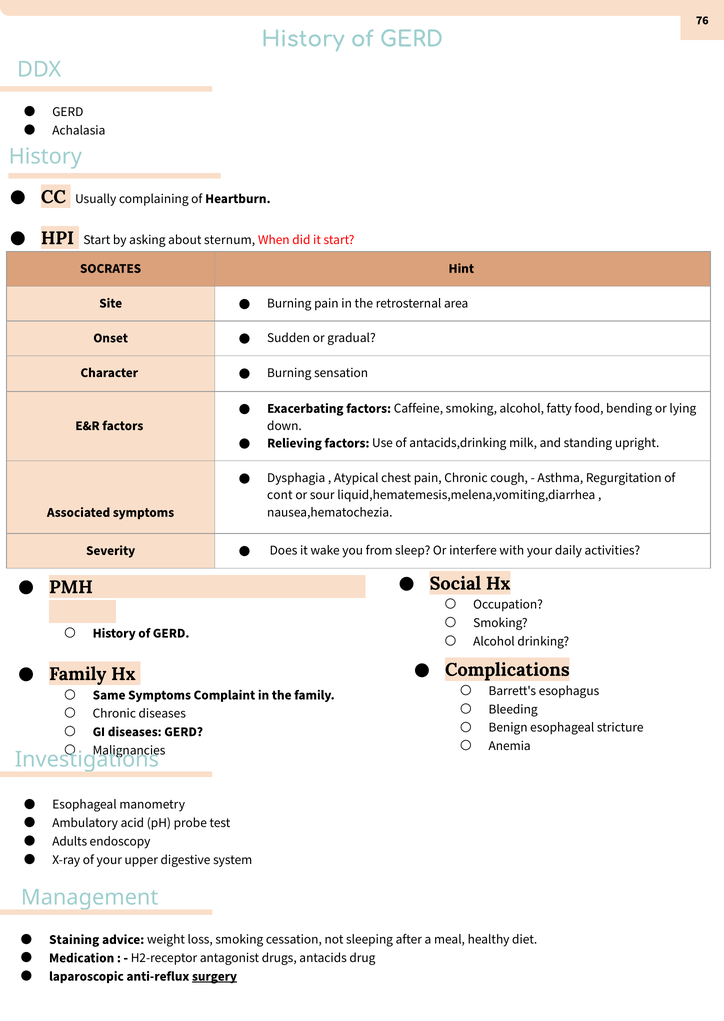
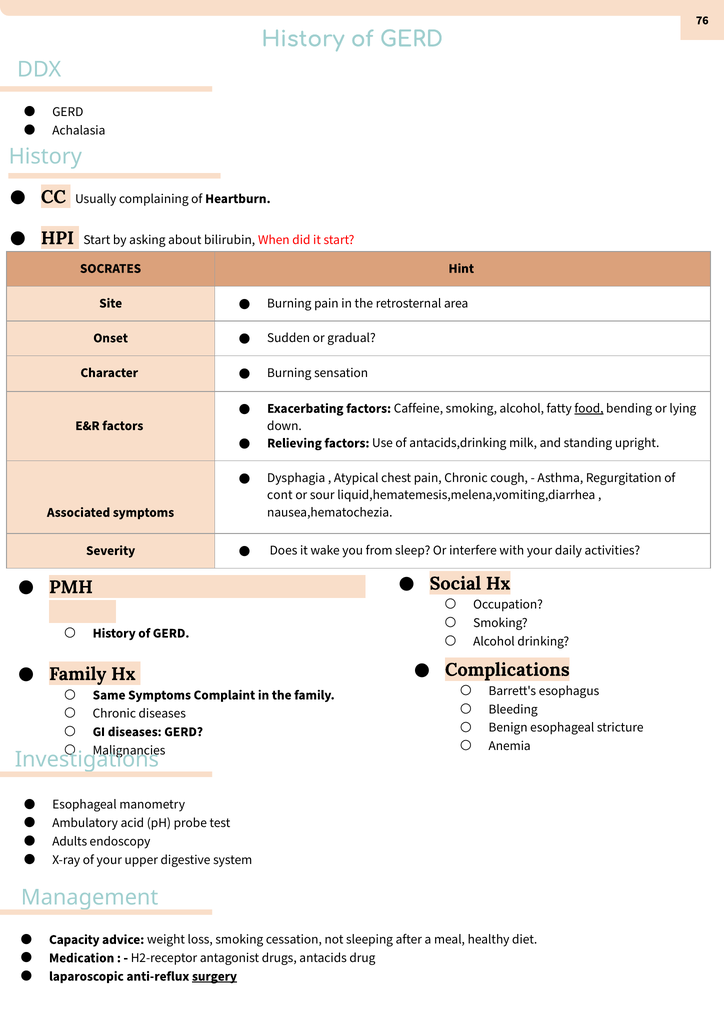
sternum: sternum -> bilirubin (230, 240)
food underline: none -> present (589, 408)
Staining: Staining -> Capacity (74, 939)
